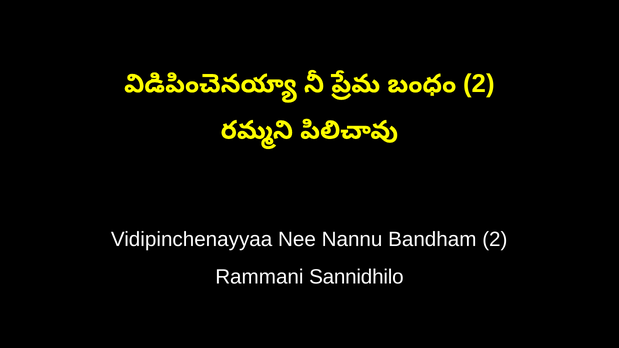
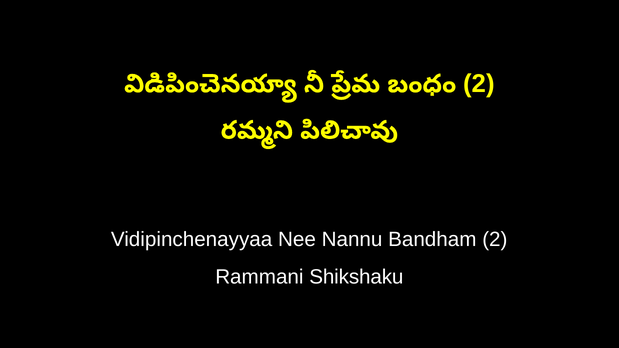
Sannidhilo: Sannidhilo -> Shikshaku (356, 277)
